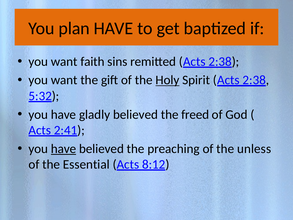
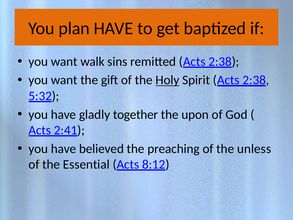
faith: faith -> walk (92, 61)
gladly believed: believed -> together (136, 114)
freed: freed -> upon (195, 114)
have underline: present -> none (64, 149)
